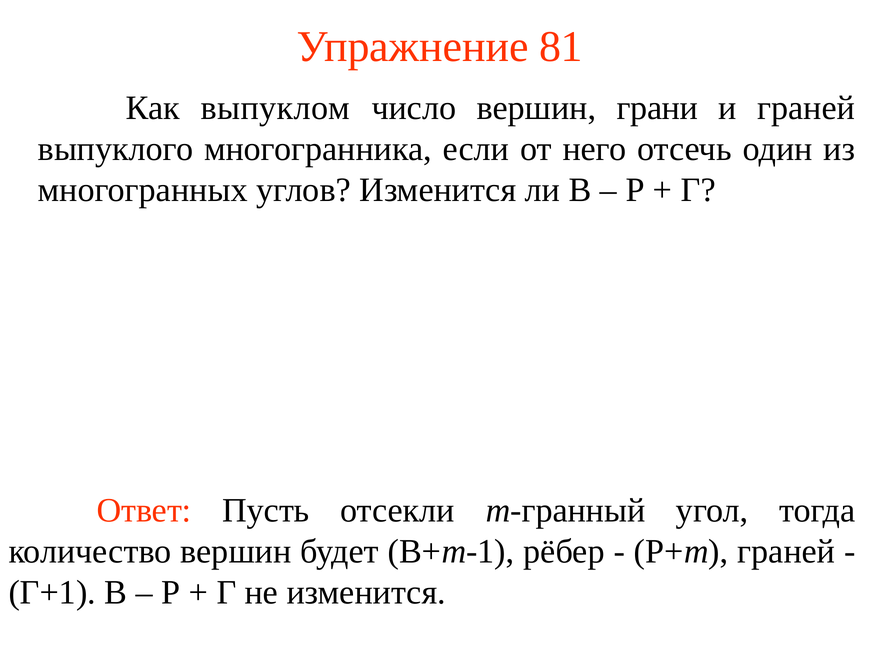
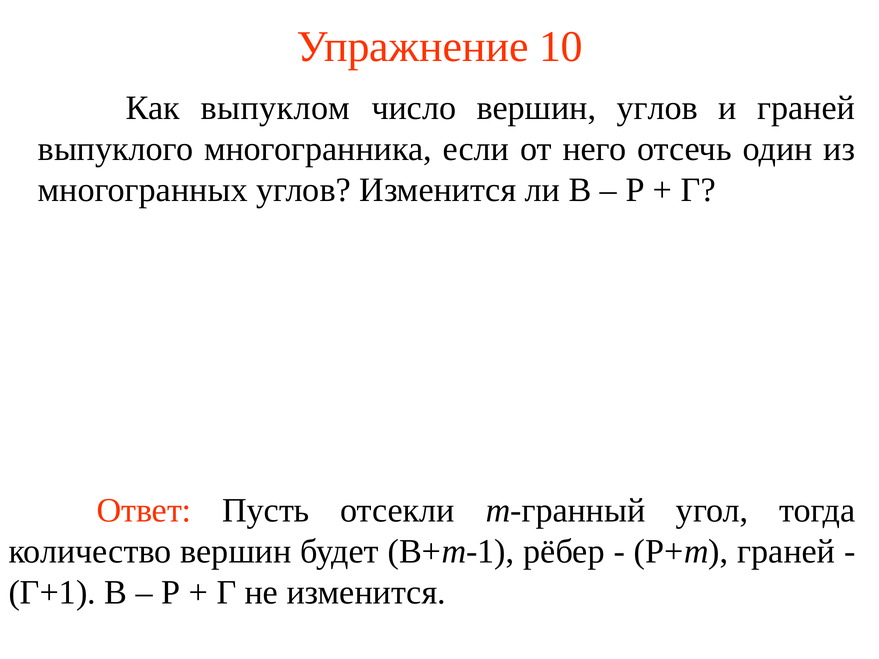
81: 81 -> 10 (561, 47)
вершин грани: грани -> углов (657, 108)
